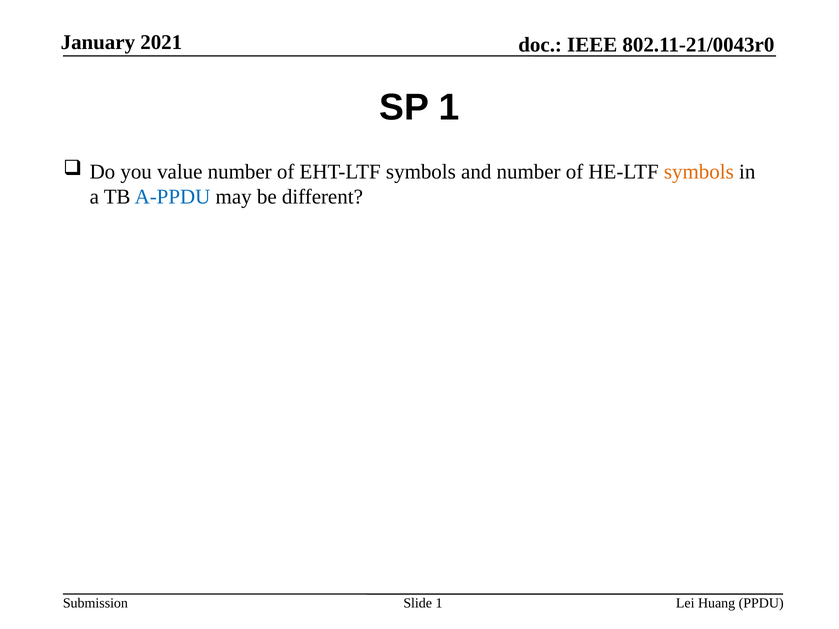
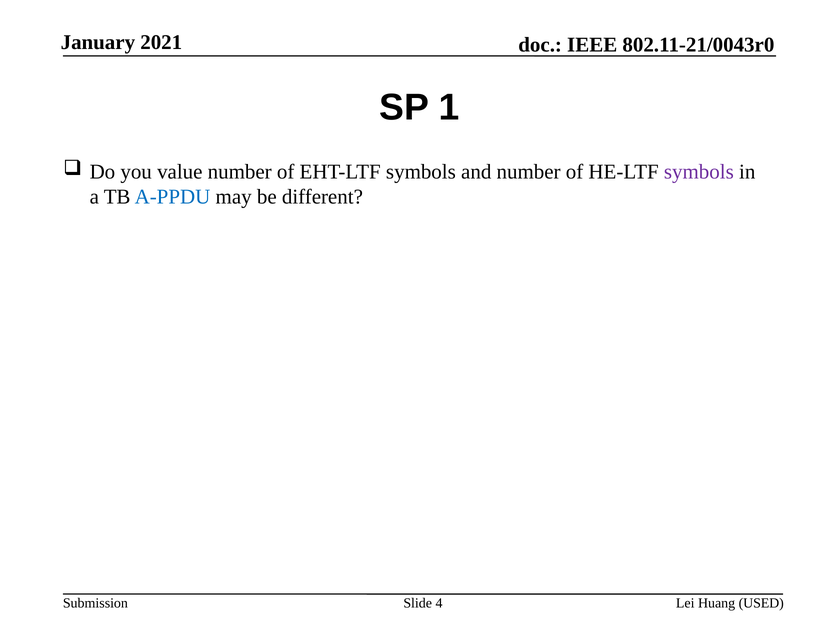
symbols colour: orange -> purple (699, 172)
Slide 1: 1 -> 4 (439, 603)
PPDU: PPDU -> USED (761, 603)
